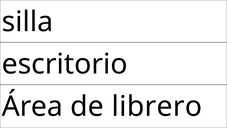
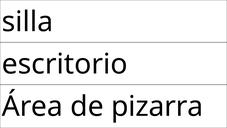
librero: librero -> pizarra (157, 106)
